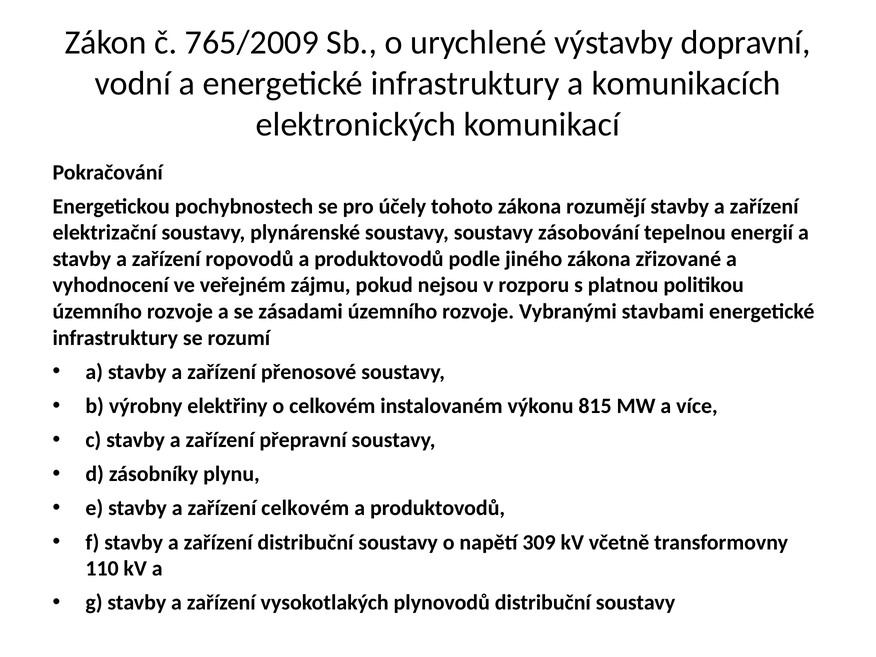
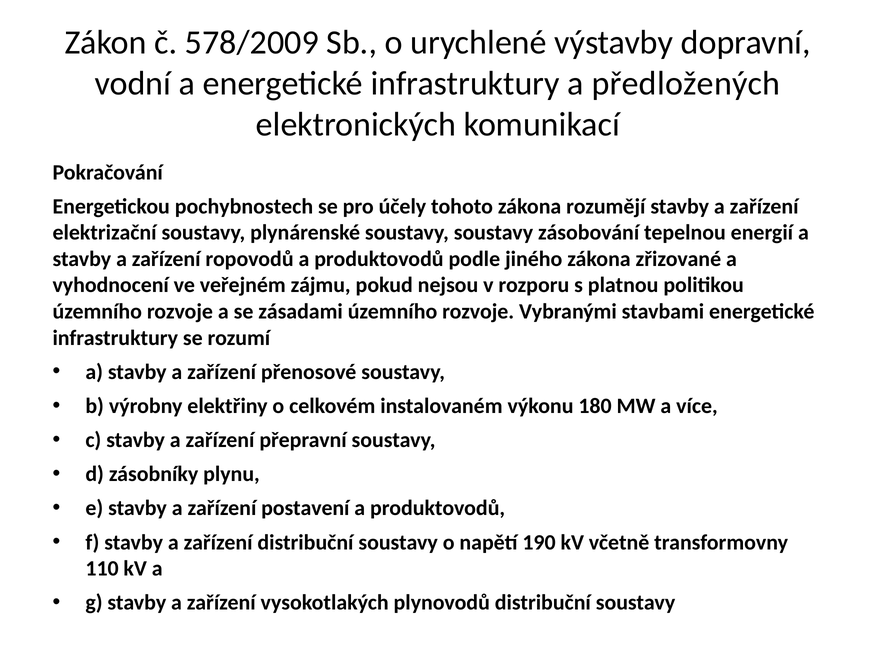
765/2009: 765/2009 -> 578/2009 (252, 43)
komunikacích: komunikacích -> předložených (686, 83)
815: 815 -> 180 (595, 406)
zařízení celkovém: celkovém -> postavení (305, 508)
309: 309 -> 190 (539, 542)
